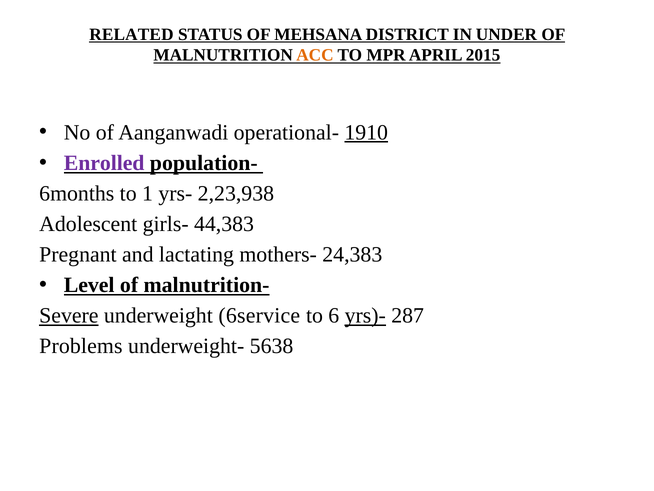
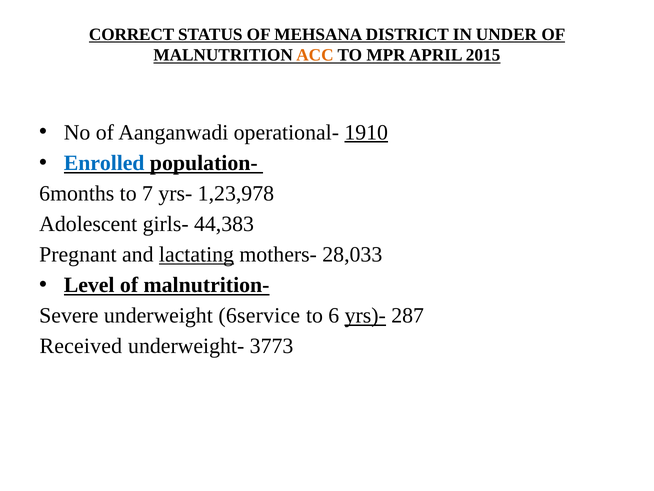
RELATED: RELATED -> CORRECT (132, 34)
Enrolled colour: purple -> blue (104, 163)
1: 1 -> 7 (148, 193)
2,23,938: 2,23,938 -> 1,23,978 (236, 193)
lactating underline: none -> present (196, 254)
24,383: 24,383 -> 28,033 (352, 254)
Severe underline: present -> none (69, 315)
Problems: Problems -> Received (81, 346)
5638: 5638 -> 3773 (272, 346)
